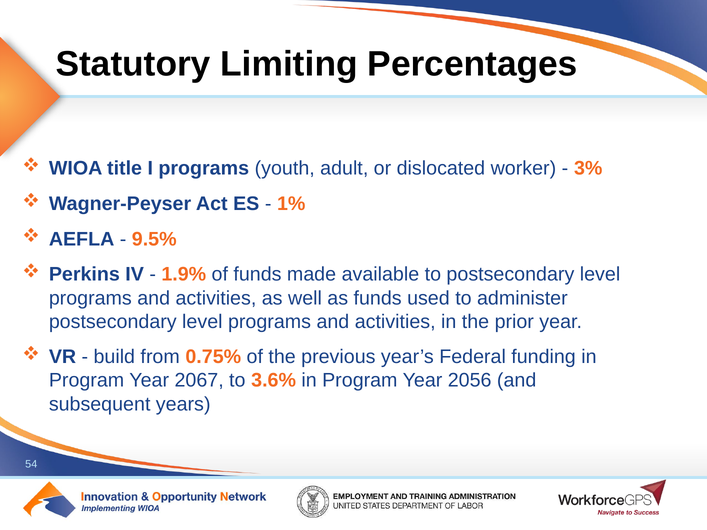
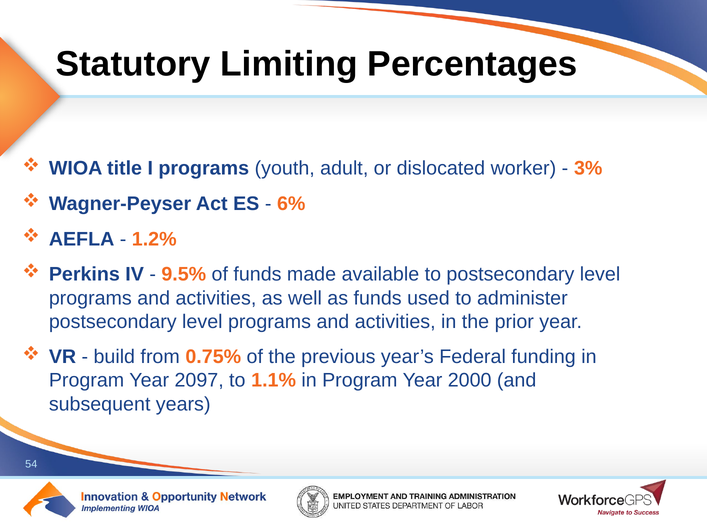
1%: 1% -> 6% (291, 204)
9.5%: 9.5% -> 1.2% (154, 239)
1.9%: 1.9% -> 9.5% (184, 275)
2067: 2067 -> 2097 (199, 381)
3.6%: 3.6% -> 1.1% (274, 381)
2056: 2056 -> 2000 (470, 381)
